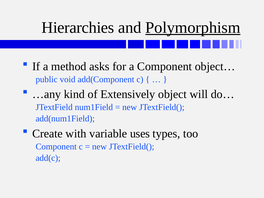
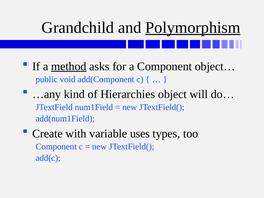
Hierarchies: Hierarchies -> Grandchild (78, 28)
method underline: none -> present (69, 66)
Extensively: Extensively -> Hierarchies (128, 94)
